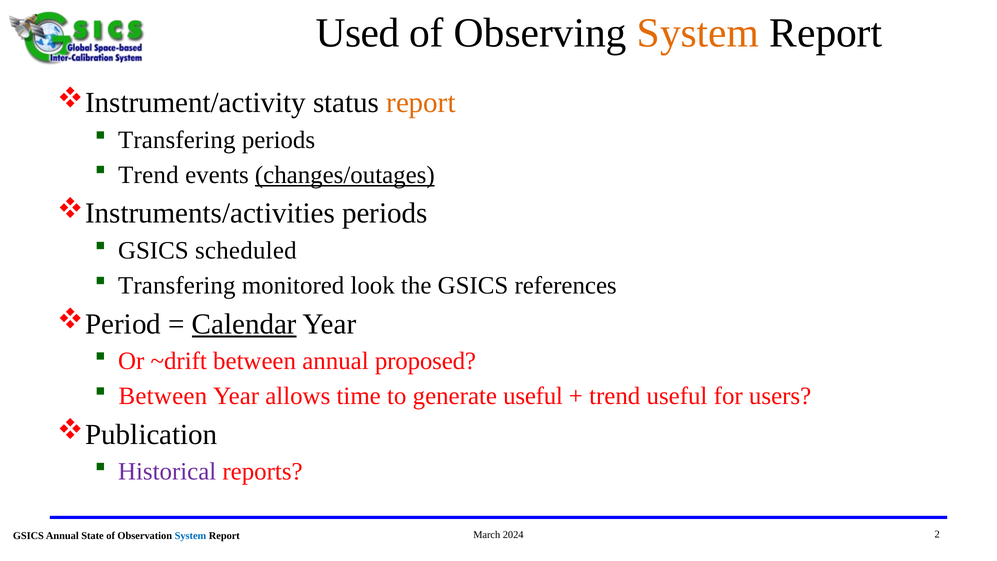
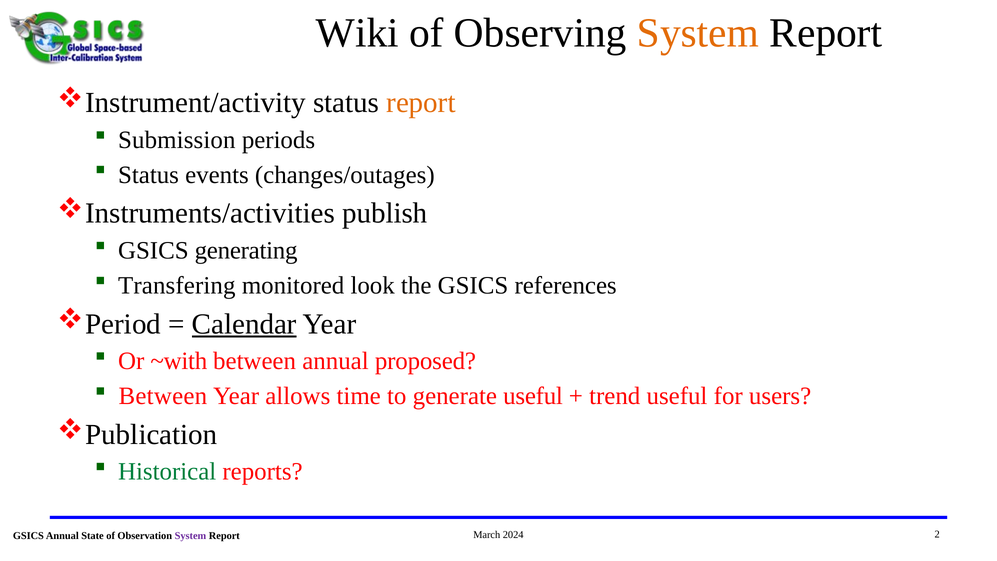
Used: Used -> Wiki (357, 33)
Transfering: Transfering -> Submission (177, 140)
Trend: Trend -> Status (149, 175)
changes/outages underline: present -> none (345, 175)
periods: periods -> publish (385, 213)
scheduled: scheduled -> generating (246, 250)
~drift: ~drift -> ~with (179, 361)
Historical colour: purple -> green (167, 471)
System colour: blue -> purple (190, 535)
